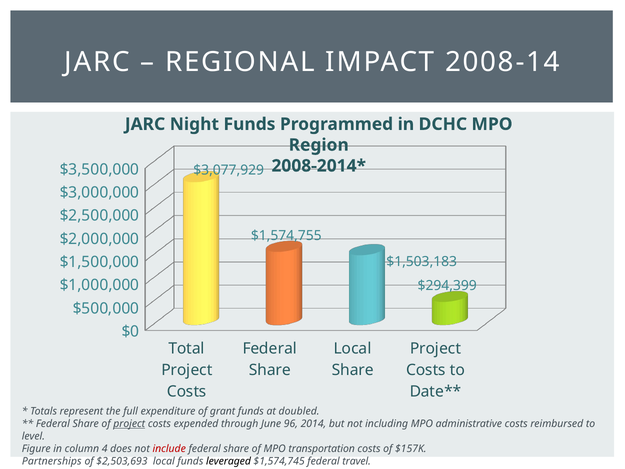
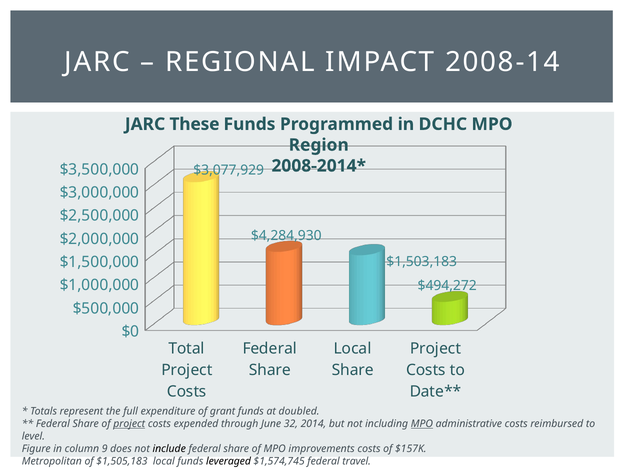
Night: Night -> These (194, 124)
$1,574,755: $1,574,755 -> $4,284,930 (286, 236)
$294,399: $294,399 -> $494,272 (447, 286)
96: 96 -> 32 (291, 424)
MPO underline: none -> present (422, 424)
4: 4 -> 9 (105, 449)
include colour: red -> black (169, 449)
transportation: transportation -> improvements (322, 449)
Partnerships: Partnerships -> Metropolitan (52, 461)
$2,503,693: $2,503,693 -> $1,505,183 (122, 461)
